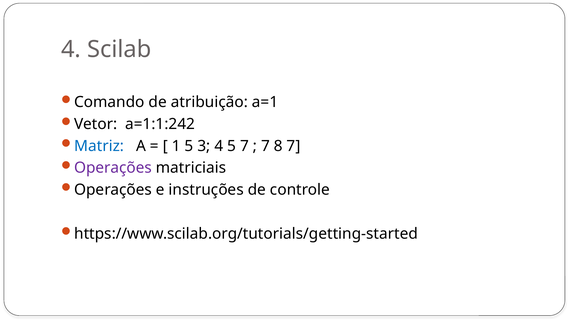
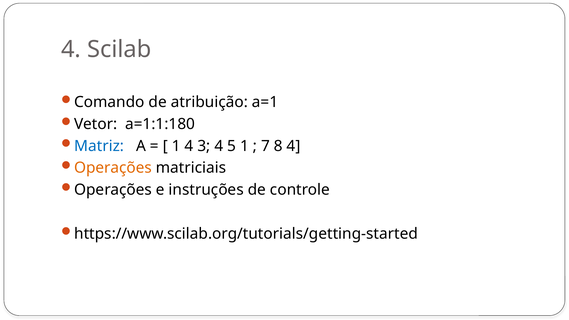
a=1:1:242: a=1:1:242 -> a=1:1:180 (160, 124)
1 5: 5 -> 4 (189, 146)
5 7: 7 -> 1 (244, 146)
8 7: 7 -> 4 (294, 146)
Operações colour: purple -> orange (113, 168)
